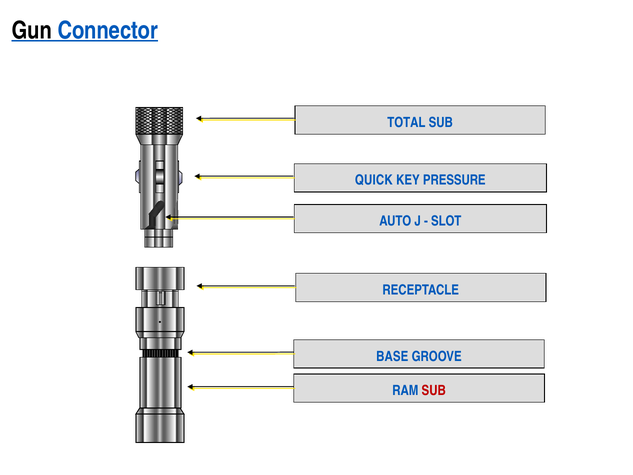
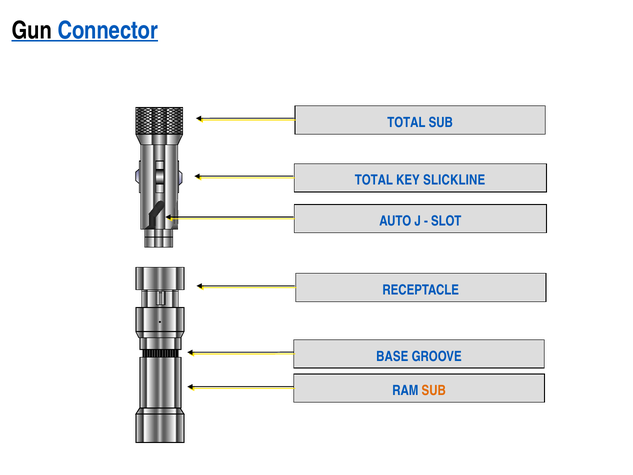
QUICK: QUICK -> TOTAL (374, 180)
PRESSURE: PRESSURE -> SLICKLINE (454, 180)
SUB colour: red -> orange (434, 391)
